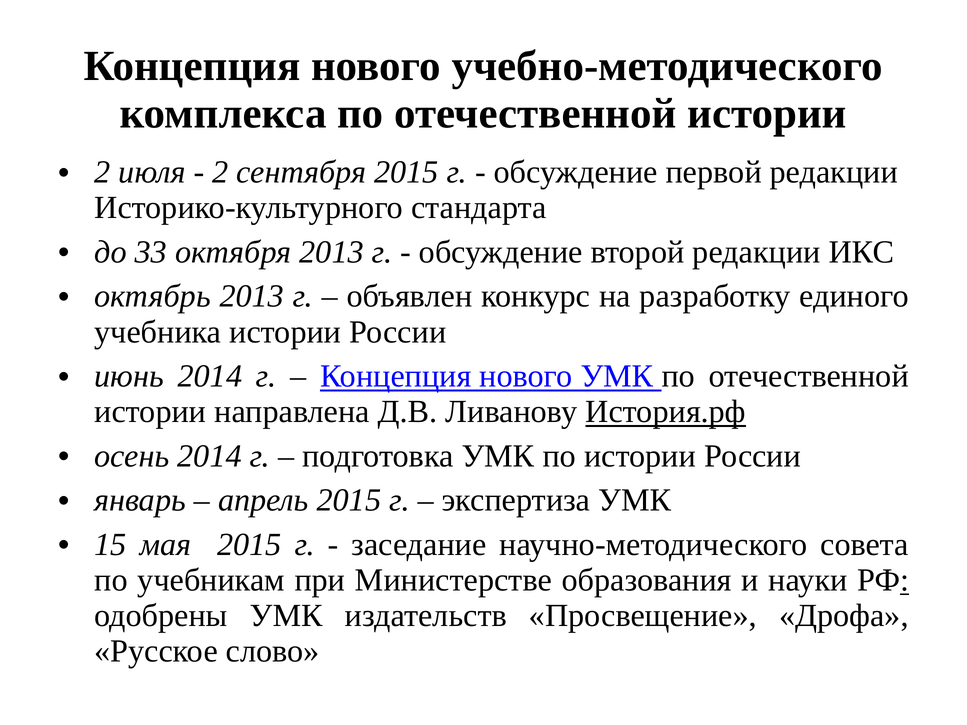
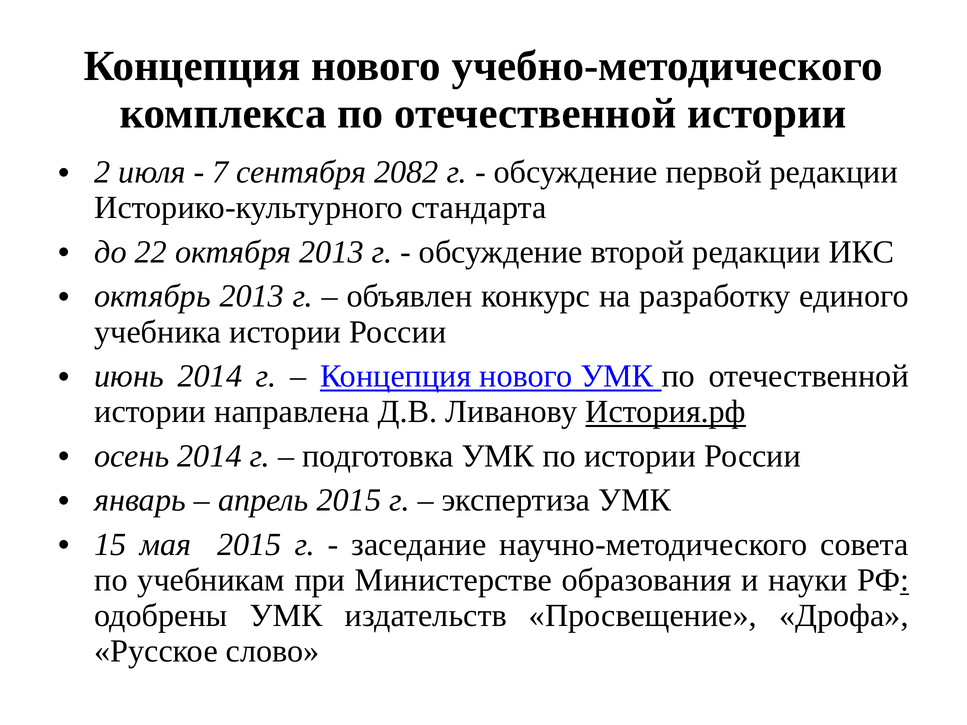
2: 2 -> 7 (220, 172)
сентября 2015: 2015 -> 2082 (406, 172)
33: 33 -> 22 (151, 252)
